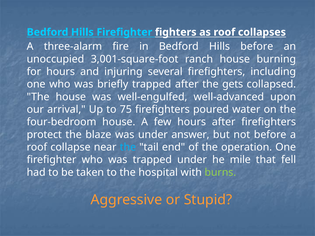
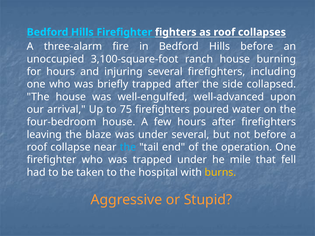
3,001-square-foot: 3,001-square-foot -> 3,100-square-foot (135, 59)
gets: gets -> side (233, 84)
protect: protect -> leaving (44, 135)
under answer: answer -> several (190, 135)
burns colour: light green -> yellow (220, 173)
